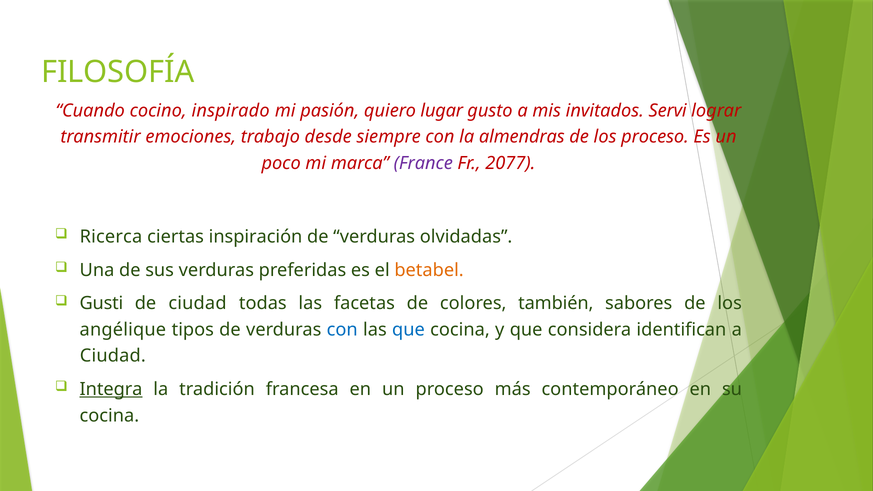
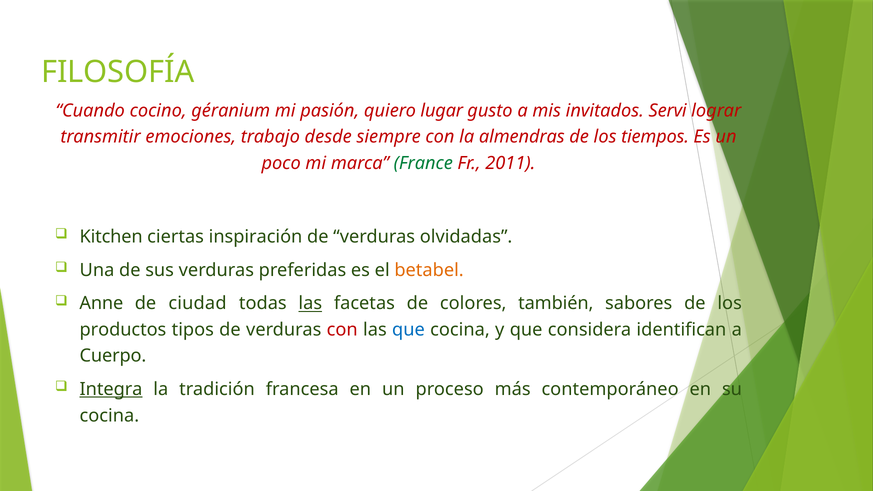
inspirado: inspirado -> géranium (231, 111)
los proceso: proceso -> tiempos (655, 137)
France colour: purple -> green (423, 163)
2077: 2077 -> 2011 (510, 163)
Ricerca: Ricerca -> Kitchen (111, 237)
Gusti: Gusti -> Anne (101, 304)
las underline: none -> present (310, 304)
angélique: angélique -> productos (123, 330)
con colour: blue -> red (342, 330)
Ciudad: Ciudad -> Cuerpo (113, 356)
